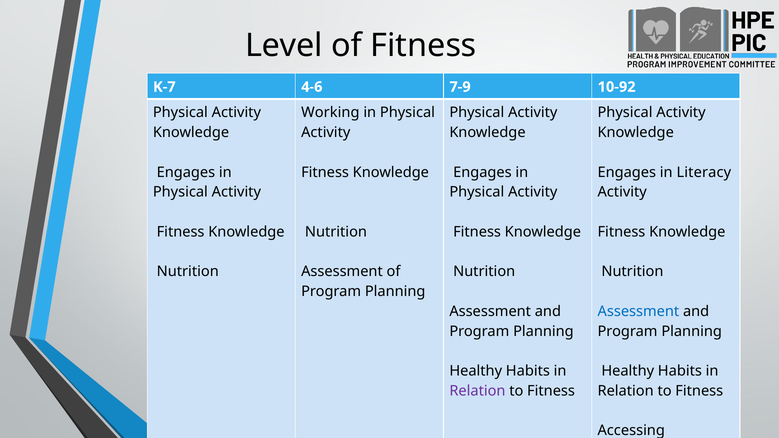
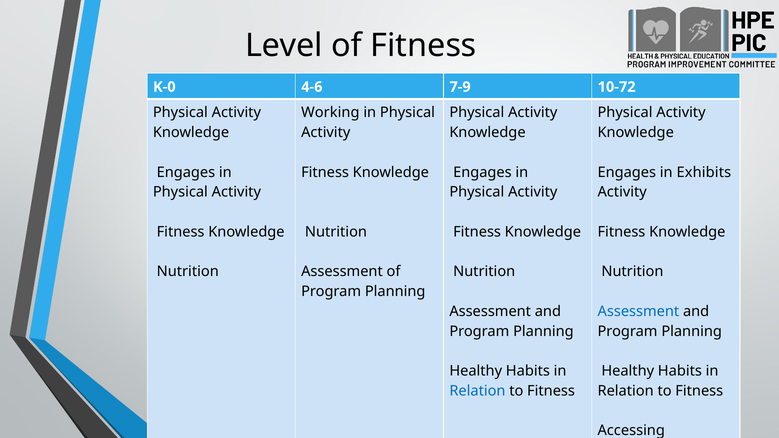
K-7: K-7 -> K-0 (164, 87)
10-92: 10-92 -> 10-72 (617, 87)
Literacy: Literacy -> Exhibits (704, 172)
Relation colour: purple -> blue (477, 391)
